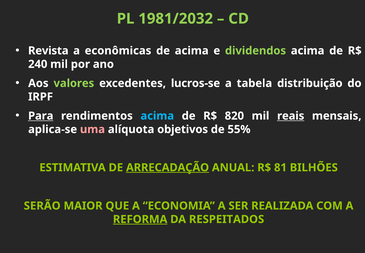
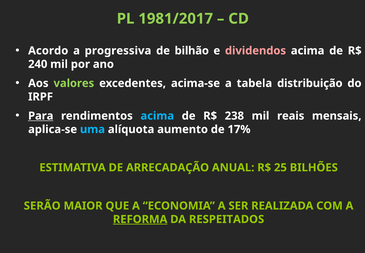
1981/2032: 1981/2032 -> 1981/2017 (176, 19)
Revista: Revista -> Acordo (48, 51)
econômicas: econômicas -> progressiva (118, 51)
de acima: acima -> bilhão (192, 51)
dividendos colour: light green -> pink (256, 51)
lucros-se: lucros-se -> acima-se (195, 83)
820: 820 -> 238 (234, 116)
reais underline: present -> none (291, 116)
uma colour: pink -> light blue (92, 129)
objetivos: objetivos -> aumento (183, 129)
55%: 55% -> 17% (239, 129)
ARRECADAÇÃO underline: present -> none (168, 167)
81: 81 -> 25 (280, 167)
